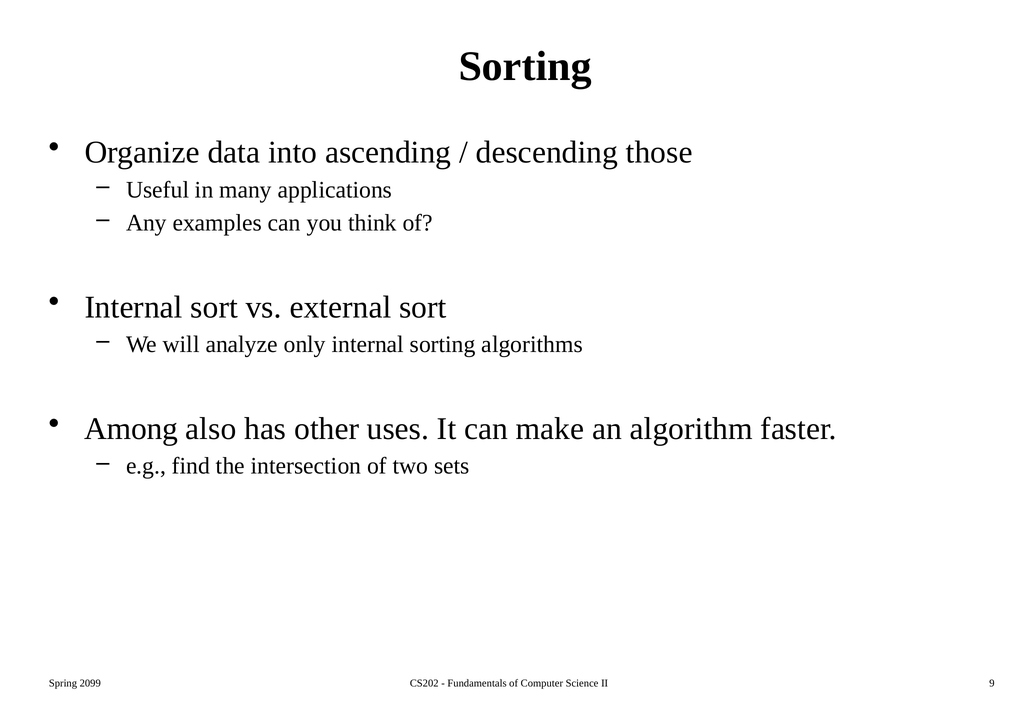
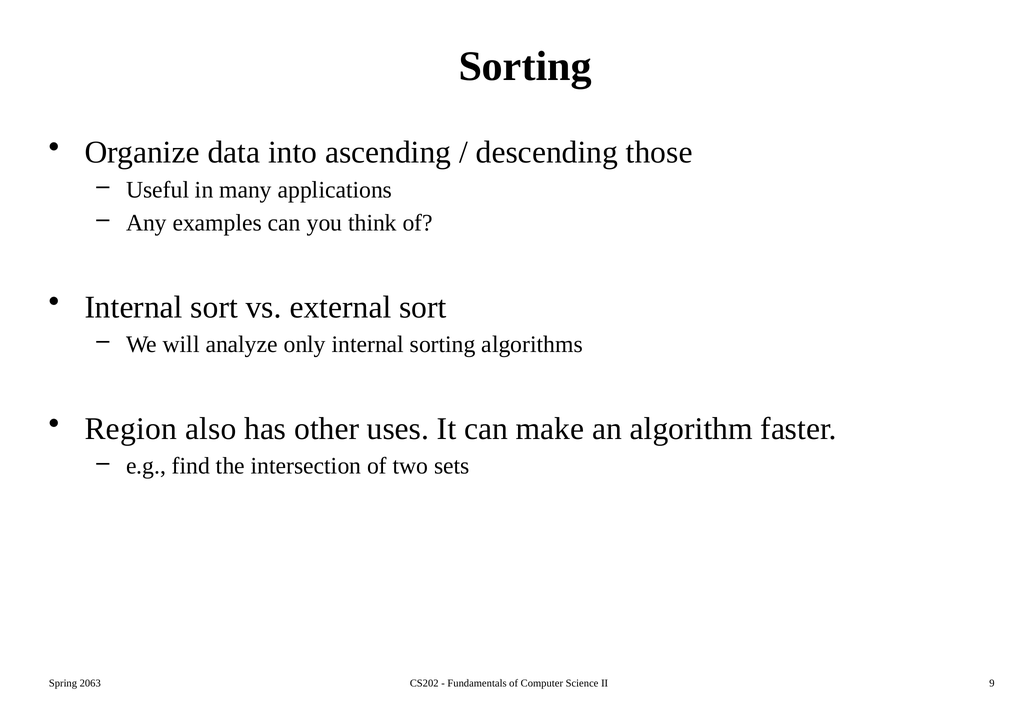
Among: Among -> Region (131, 429)
2099: 2099 -> 2063 (90, 683)
